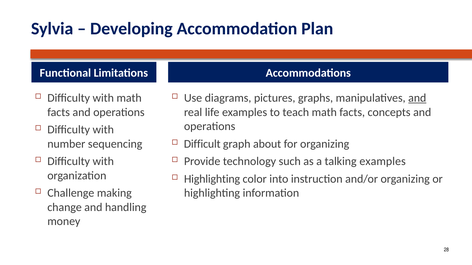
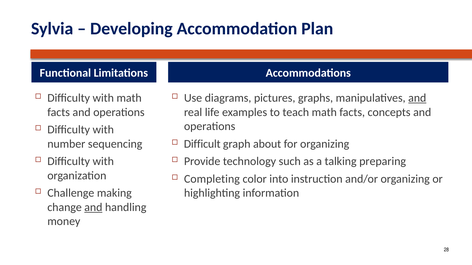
talking examples: examples -> preparing (383, 162)
Highlighting: Highlighting -> Completing (212, 179)
and underline: none -> present (93, 208)
